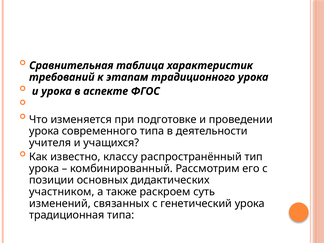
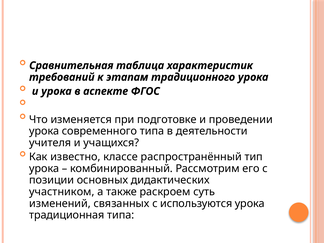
классу: классу -> классе (121, 157)
генетический: генетический -> используются (196, 203)
